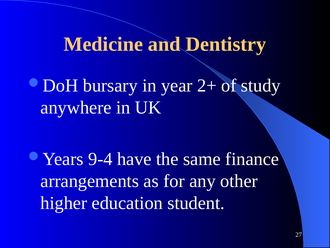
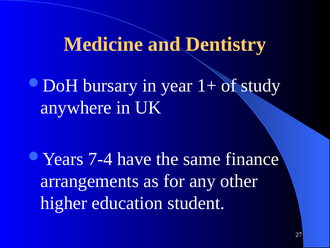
2+: 2+ -> 1+ (207, 85)
9-4: 9-4 -> 7-4 (100, 159)
